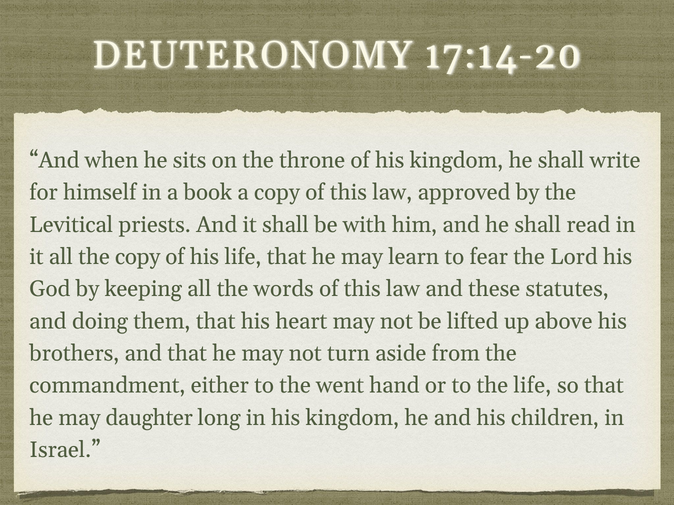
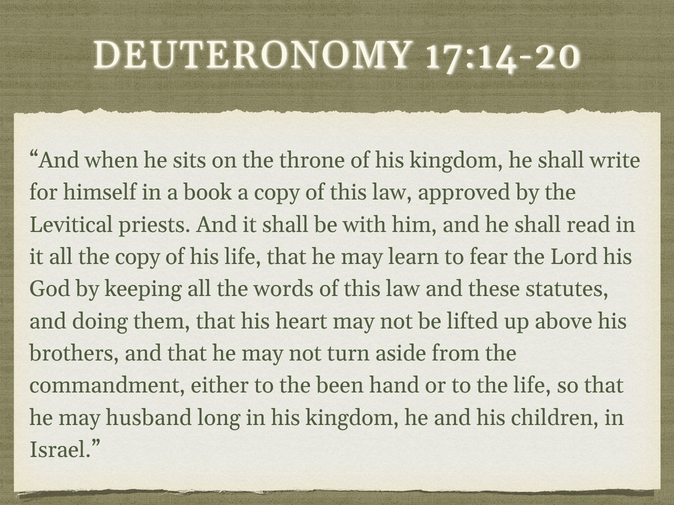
went: went -> been (340, 386)
daughter: daughter -> husband (149, 418)
